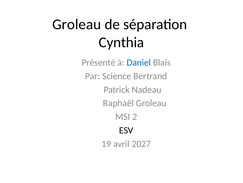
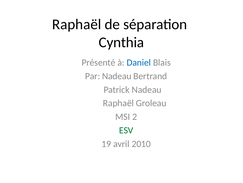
Groleau: Groleau -> Raphaël (77, 24)
Par Science: Science -> Nadeau (117, 76)
ESV colour: black -> green (126, 130)
2027: 2027 -> 2010 (141, 143)
